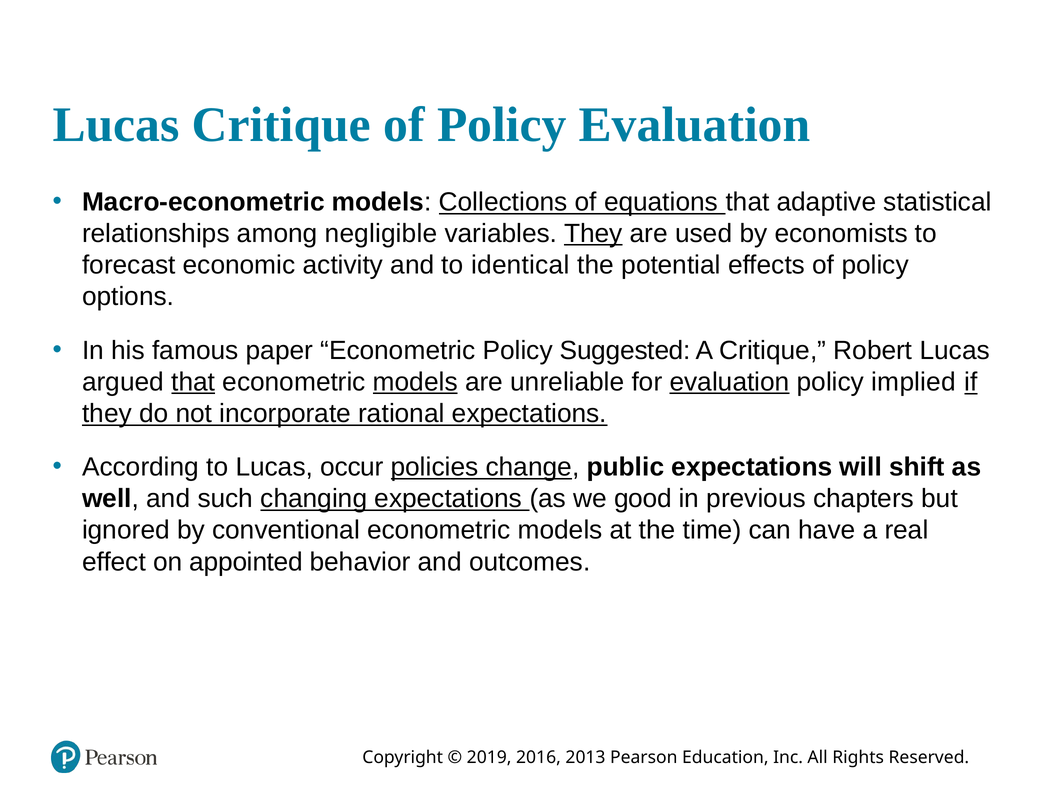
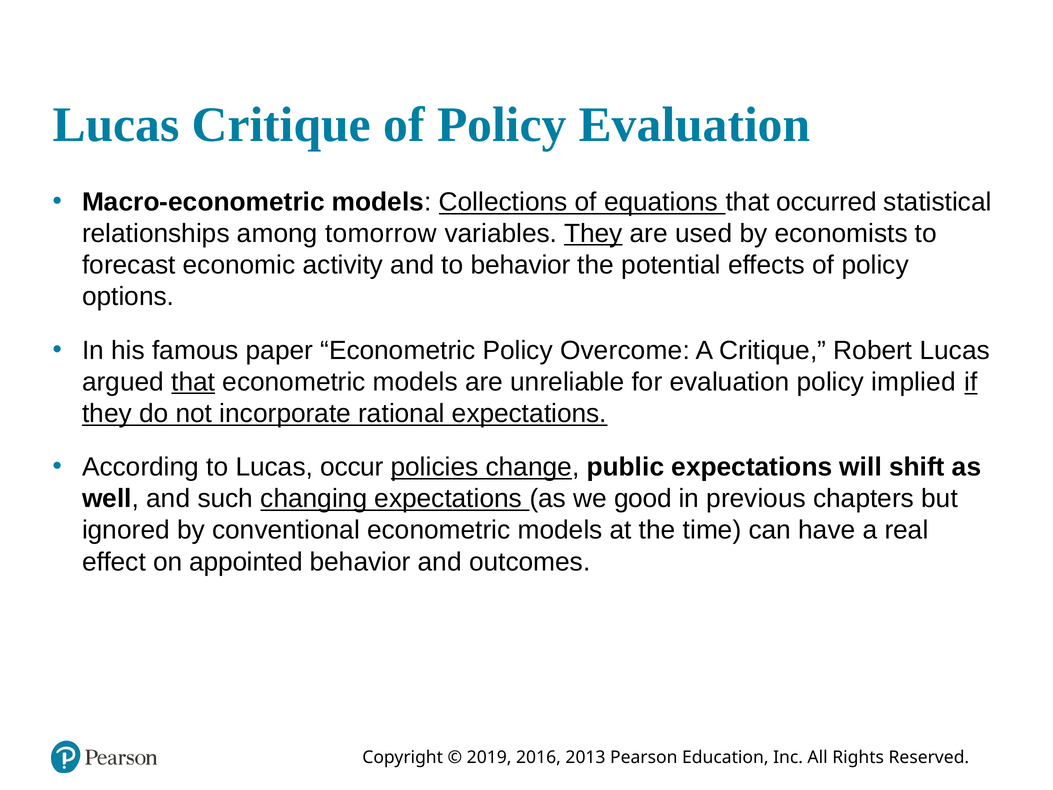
adaptive: adaptive -> occurred (827, 202)
negligible: negligible -> tomorrow (381, 234)
to identical: identical -> behavior (521, 265)
Suggested: Suggested -> Overcome (625, 350)
models underline: present -> none (415, 382)
evaluation underline: present -> none (730, 382)
